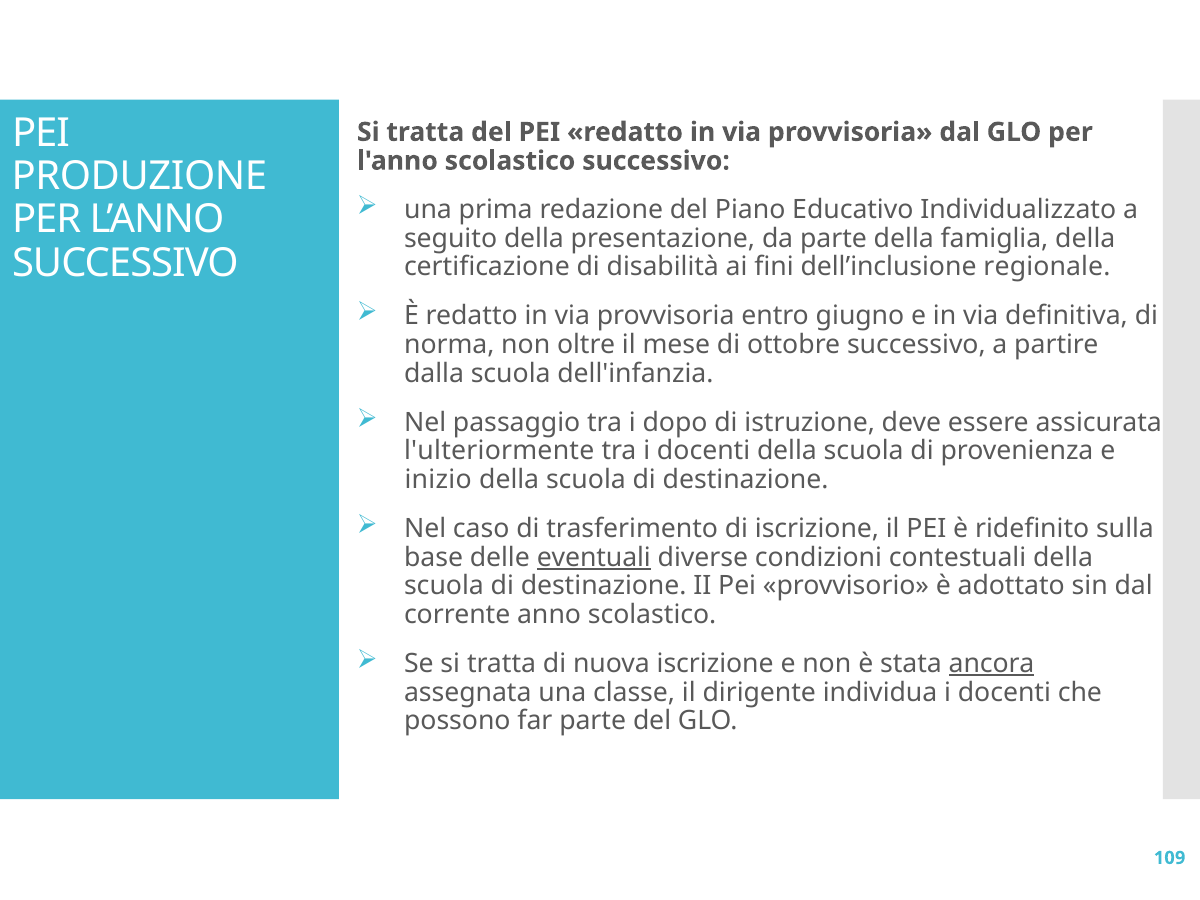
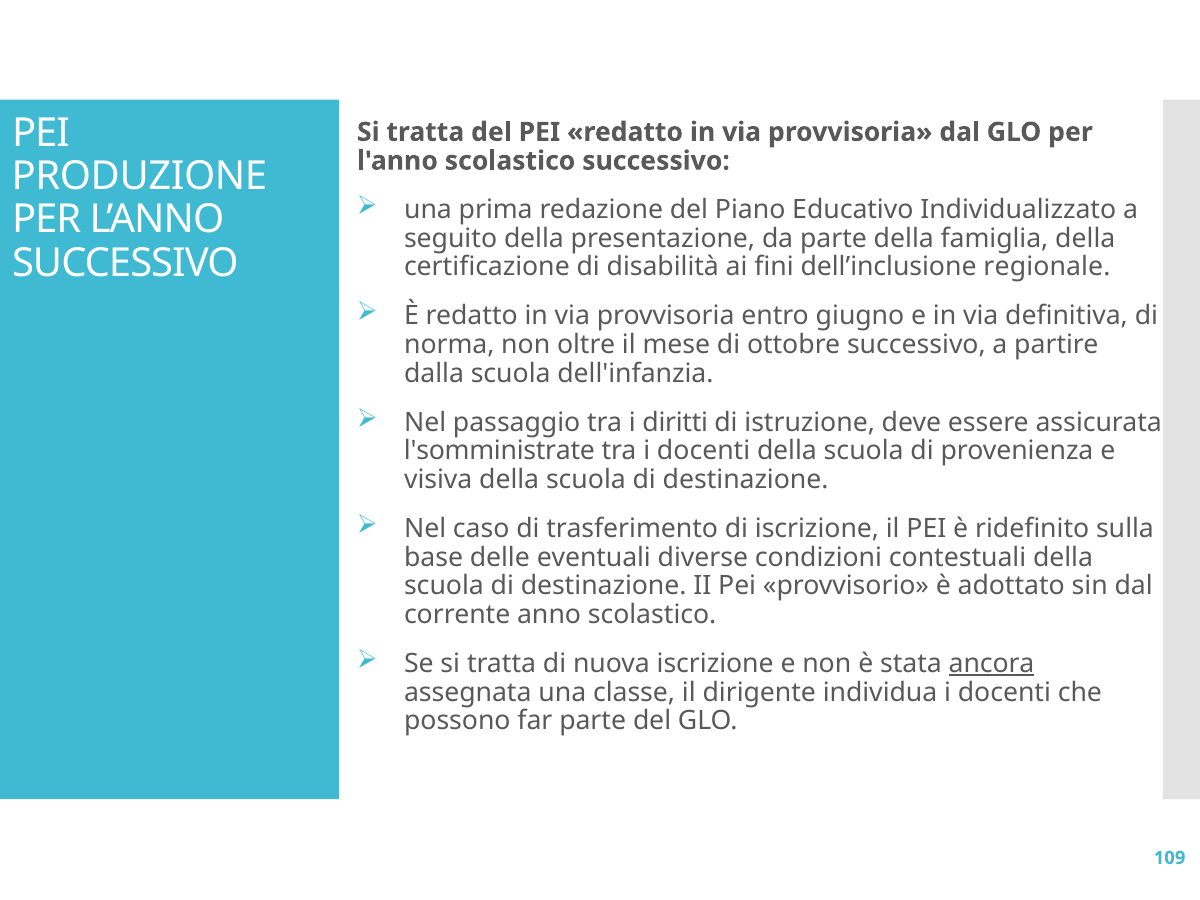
dopo: dopo -> diritti (675, 422)
l'ulteriormente: l'ulteriormente -> l'somministrate (499, 451)
inizio: inizio -> visiva (438, 480)
eventuali underline: present -> none (594, 557)
